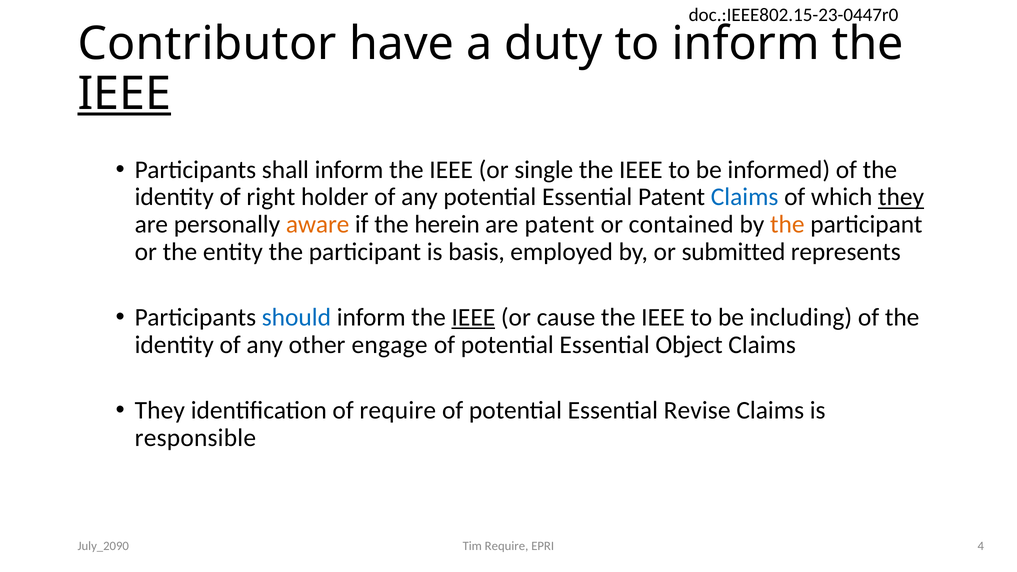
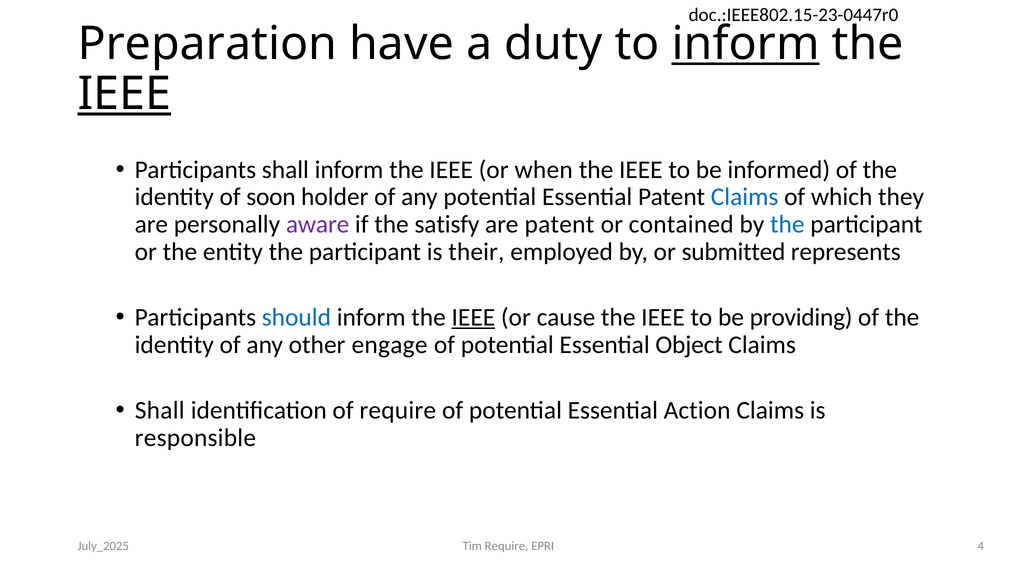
Contributor: Contributor -> Preparation (207, 44)
inform underline: none -> present (746, 44)
single: single -> when (544, 170)
right: right -> soon (271, 197)
they underline: present -> none (901, 197)
aware colour: orange -> purple (318, 225)
herein: herein -> satisfy (447, 225)
the colour: orange -> blue (787, 225)
basis: basis -> their (476, 252)
including: including -> providing (801, 317)
They: They -> Shall (160, 410)
Revise: Revise -> Action (697, 410)
July_2090: July_2090 -> July_2025 (103, 546)
